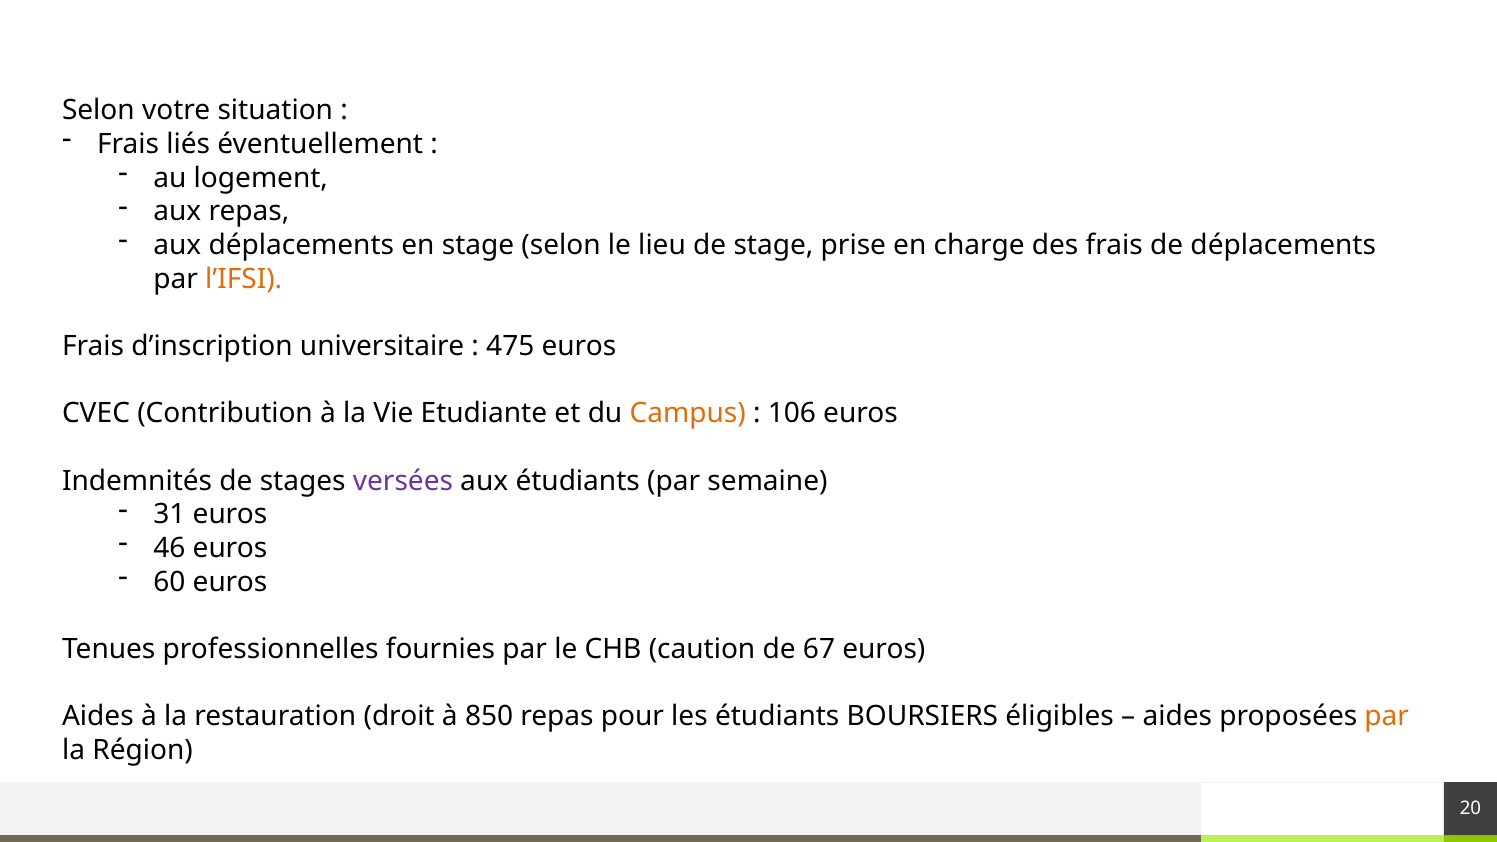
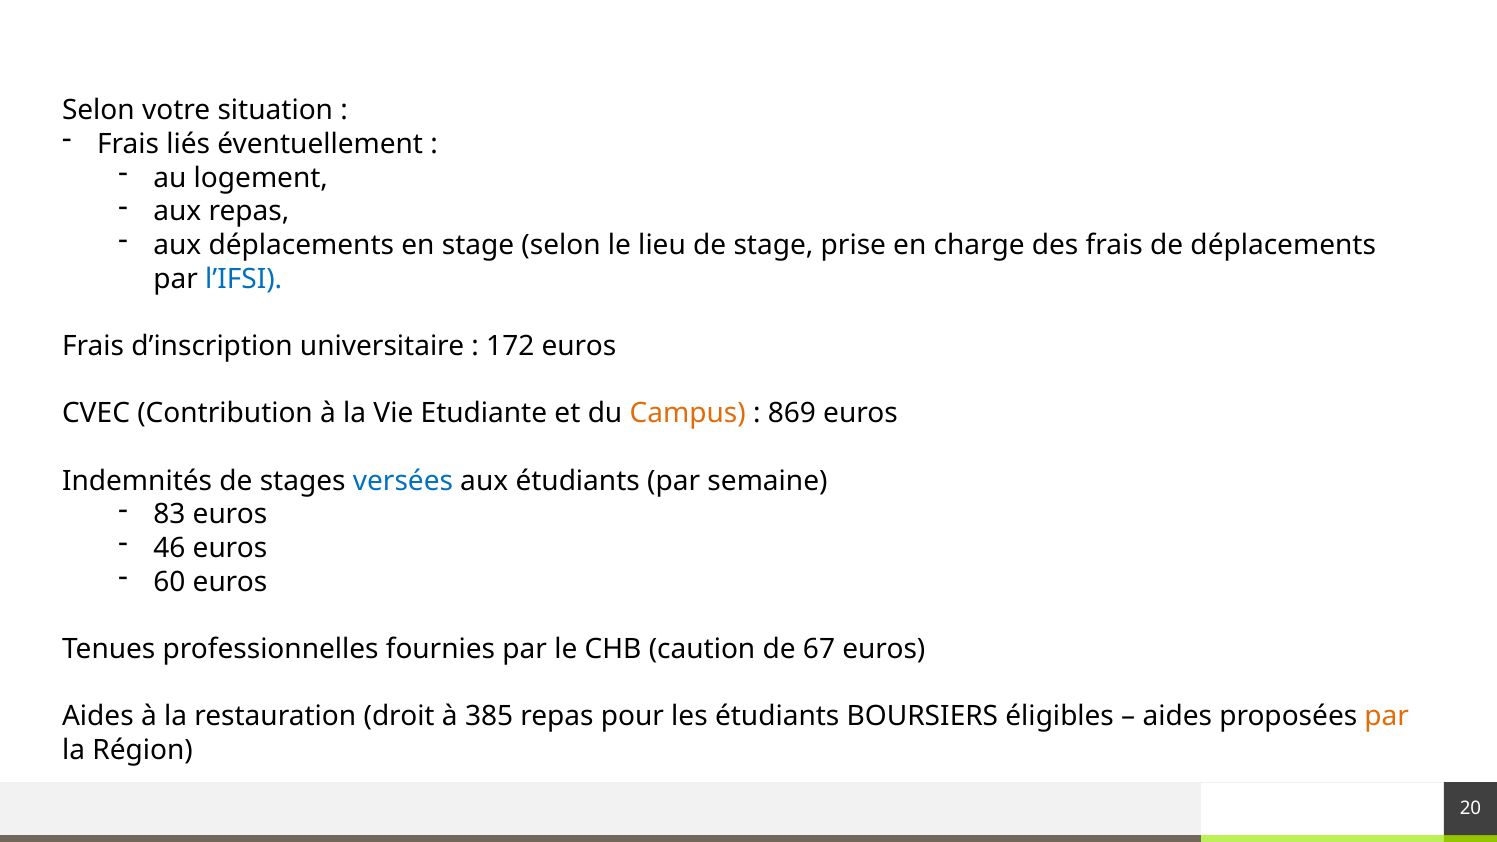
l’IFSI colour: orange -> blue (244, 279)
475: 475 -> 172 (510, 346)
106: 106 -> 869 (792, 414)
versées colour: purple -> blue (403, 481)
31: 31 -> 83 (169, 515)
850: 850 -> 385 (489, 717)
